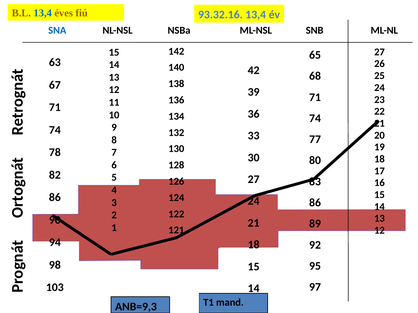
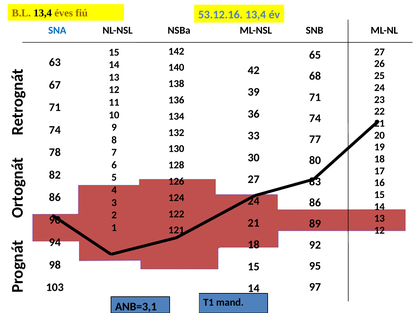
13,4 colour: blue -> black (43, 13)
93.32.16: 93.32.16 -> 53.12.16 (220, 15)
ANB=9,3: ANB=9,3 -> ANB=3,1 (136, 307)
